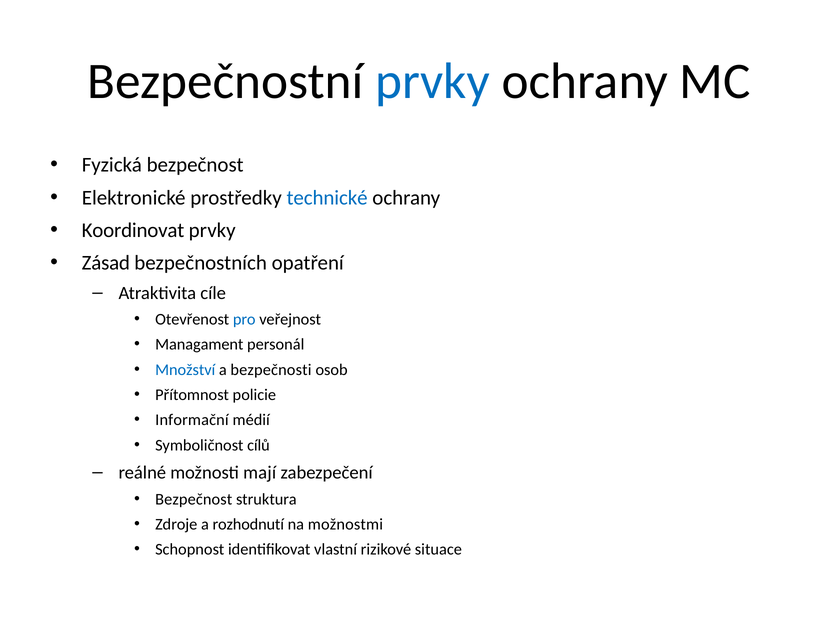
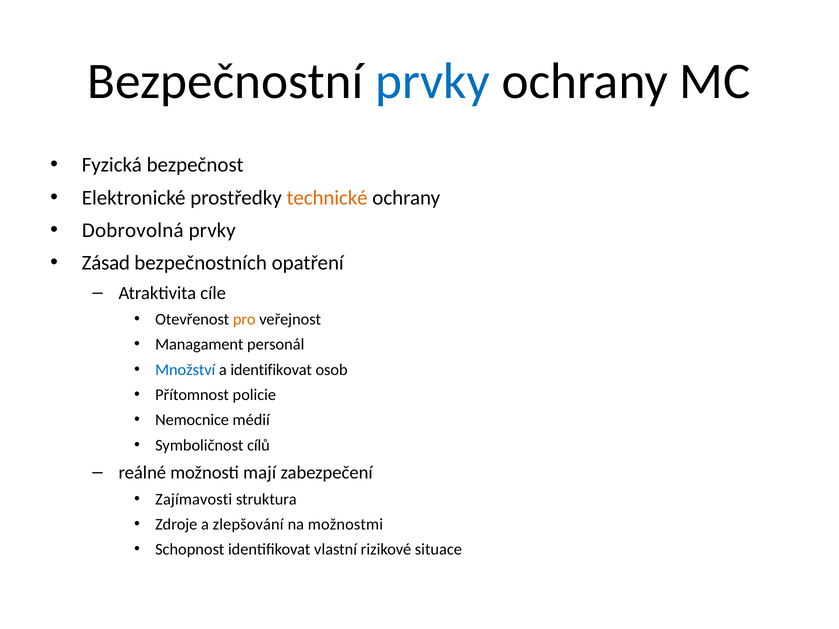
technické colour: blue -> orange (327, 198)
Koordinovat: Koordinovat -> Dobrovolná (133, 230)
pro colour: blue -> orange (244, 320)
a bezpečnosti: bezpečnosti -> identifikovat (271, 370)
Informační: Informační -> Nemocnice (192, 420)
Bezpečnost: Bezpečnost -> Zajímavosti (194, 499)
rozhodnutí: rozhodnutí -> zlepšování (248, 525)
